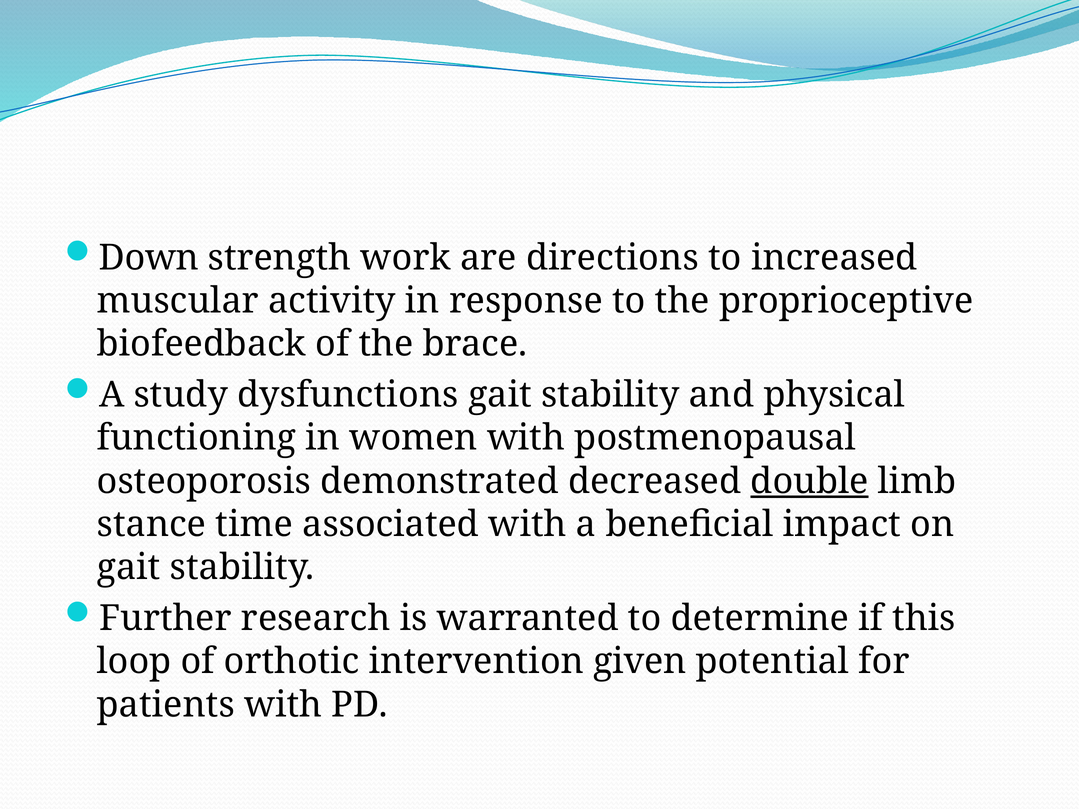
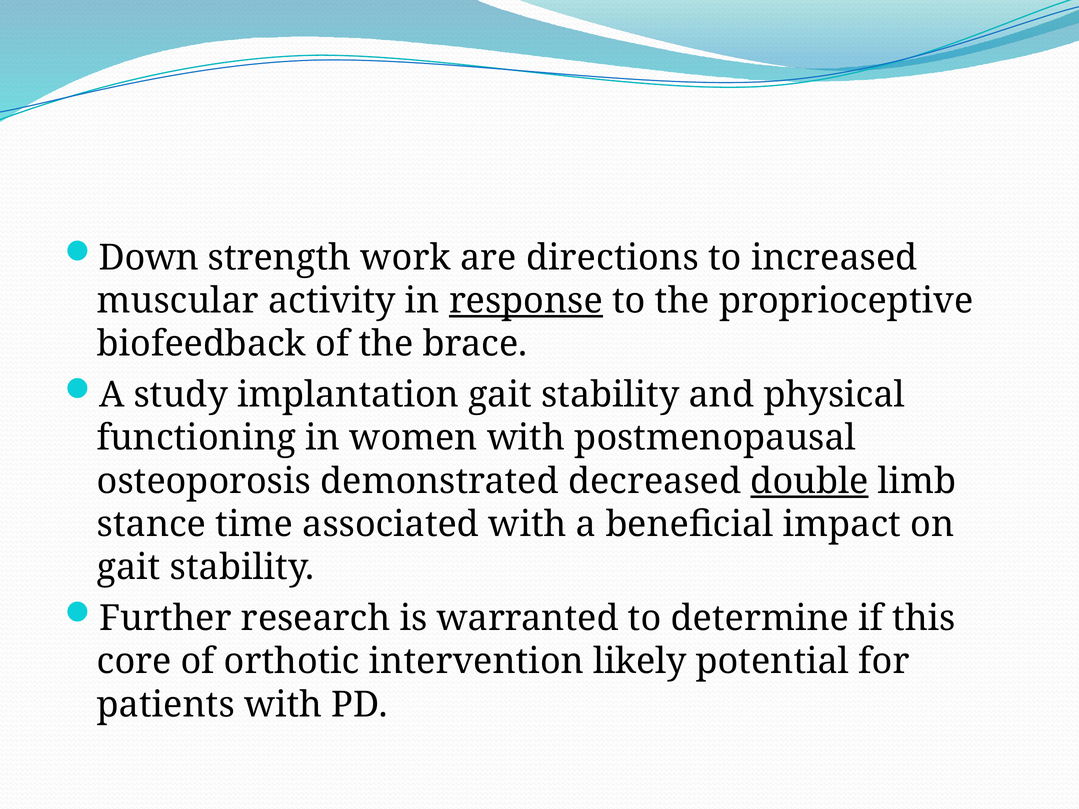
response underline: none -> present (526, 301)
dysfunctions: dysfunctions -> implantation (348, 395)
loop: loop -> core (134, 662)
given: given -> likely (640, 662)
